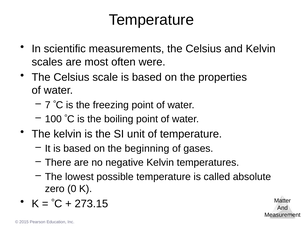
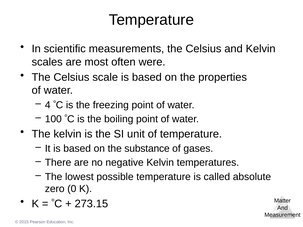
7: 7 -> 4 (48, 105)
beginning: beginning -> substance (147, 149)
